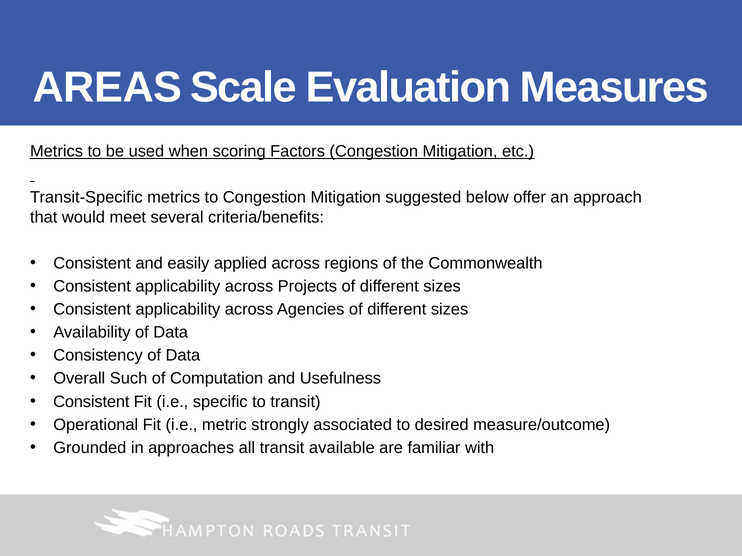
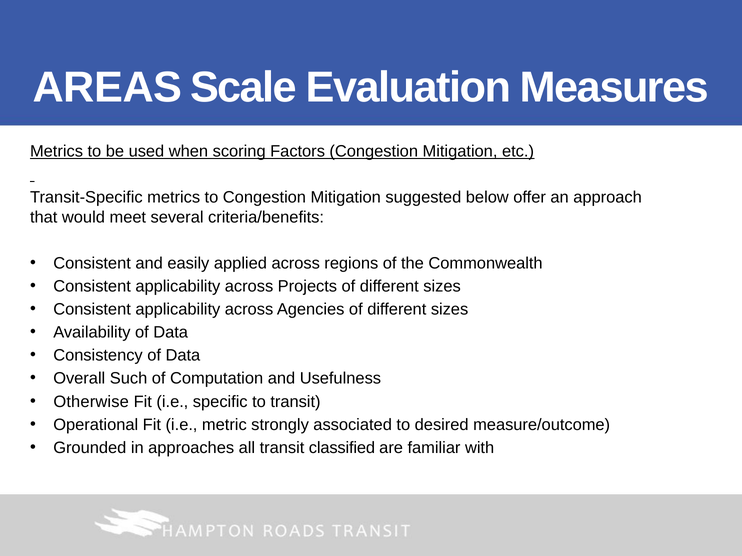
Consistent: Consistent -> Otherwise (91, 402)
available: available -> classified (342, 448)
